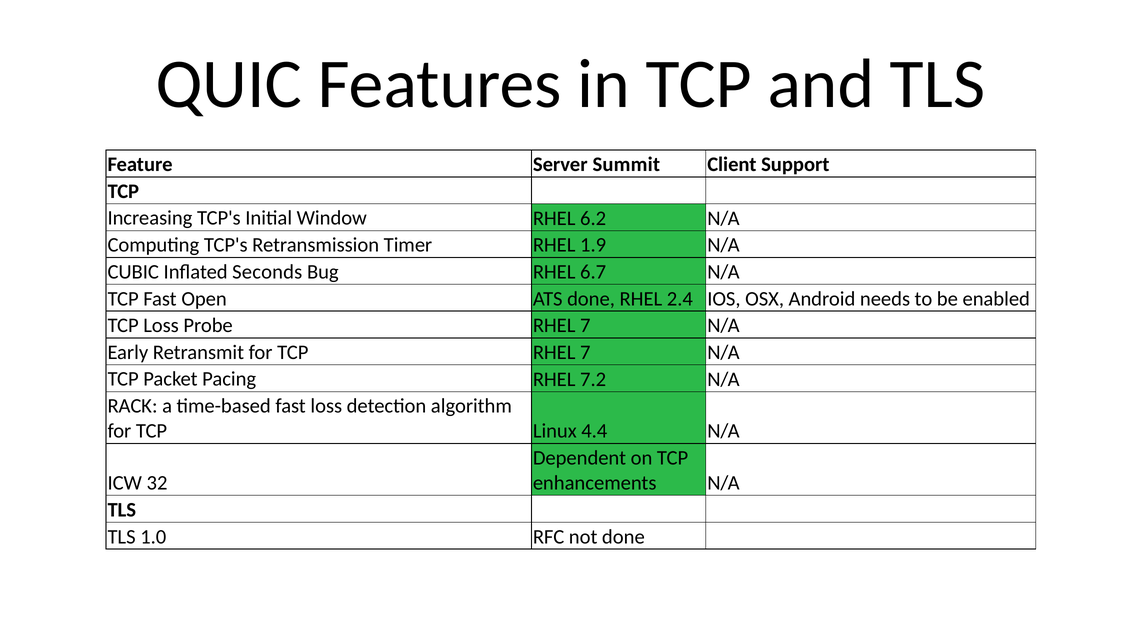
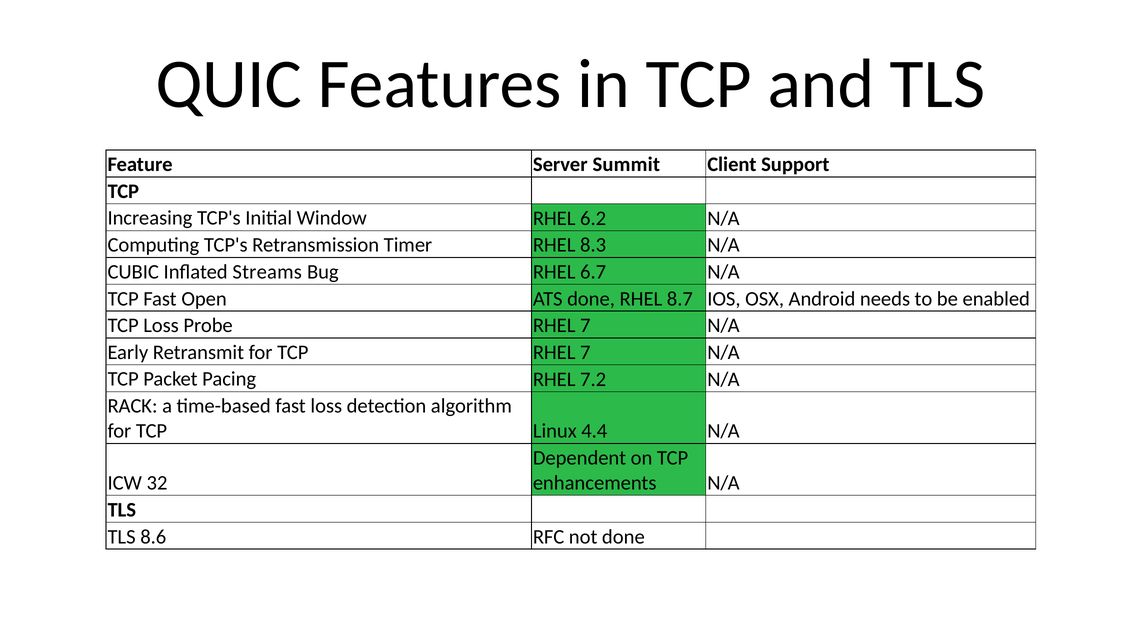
1.9: 1.9 -> 8.3 (593, 245)
Seconds: Seconds -> Streams (267, 272)
2.4: 2.4 -> 8.7 (680, 298)
1.0: 1.0 -> 8.6 (153, 536)
